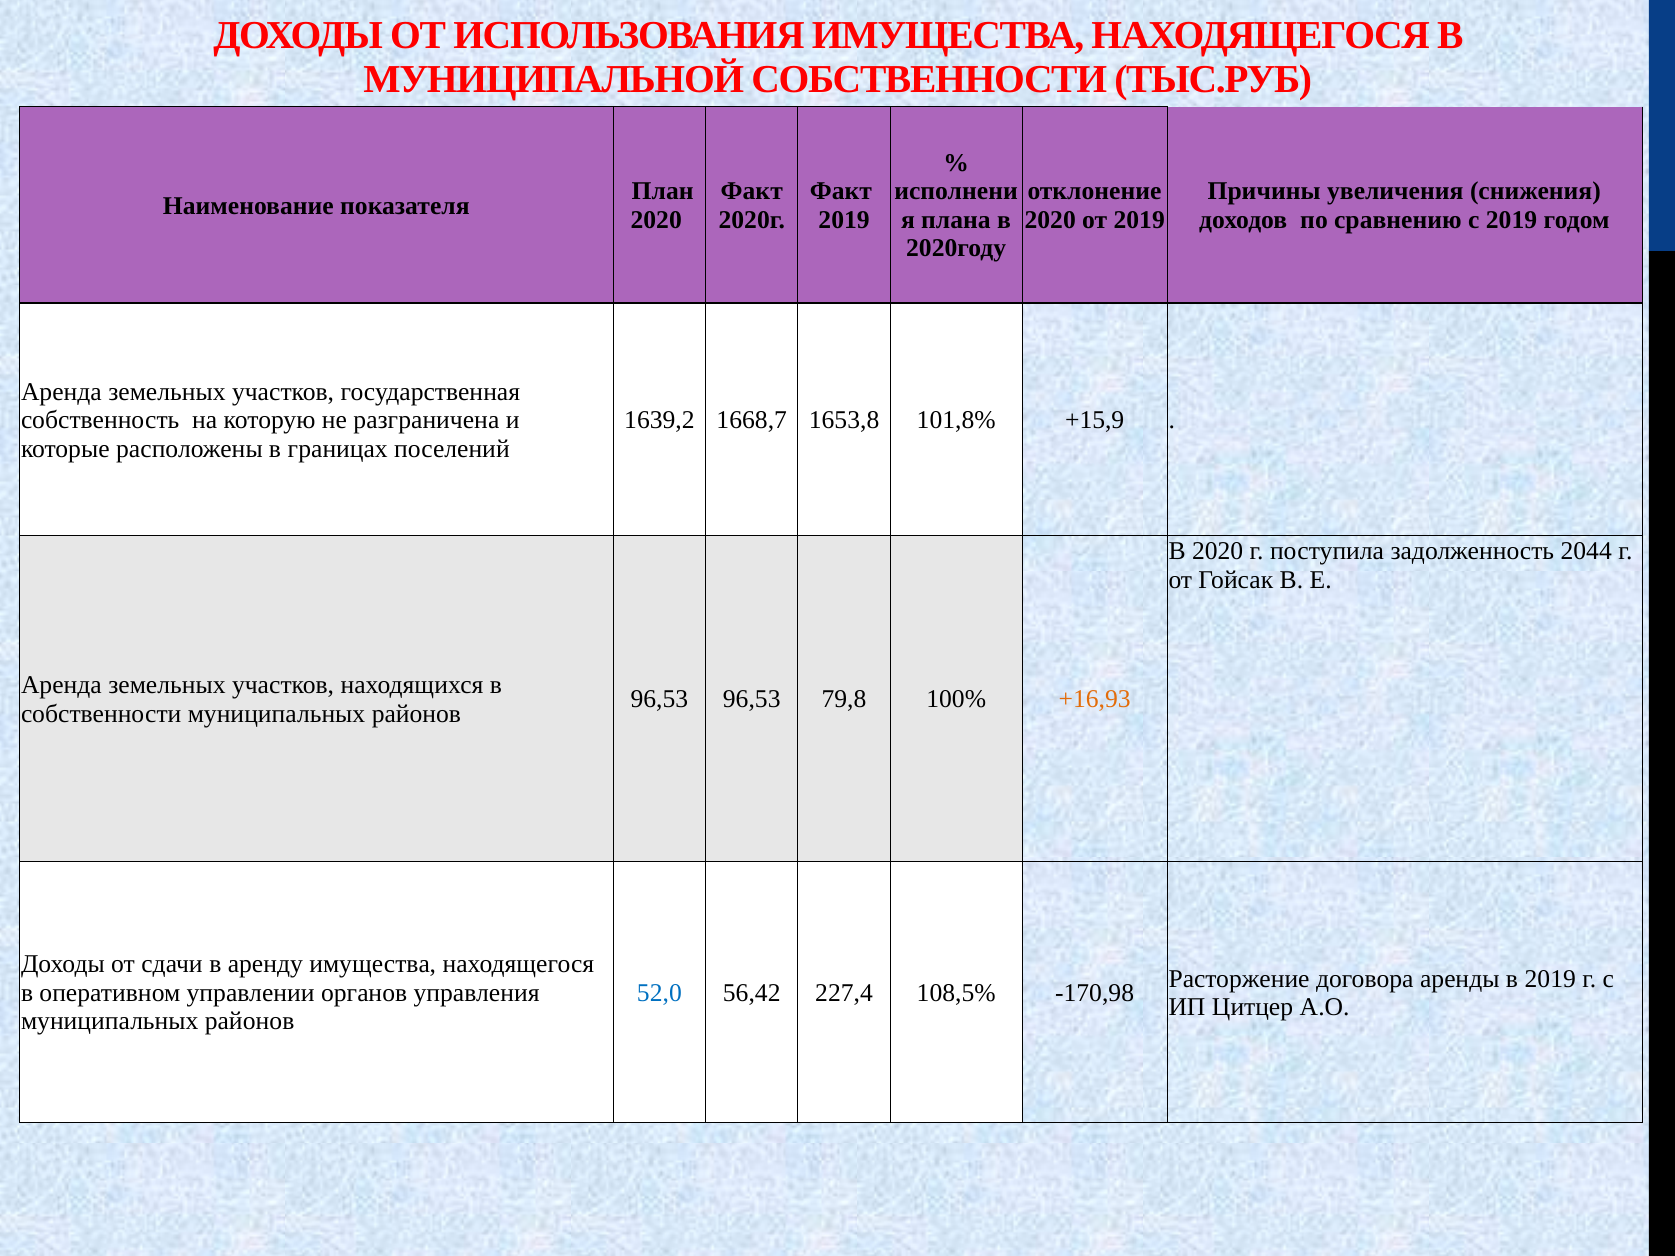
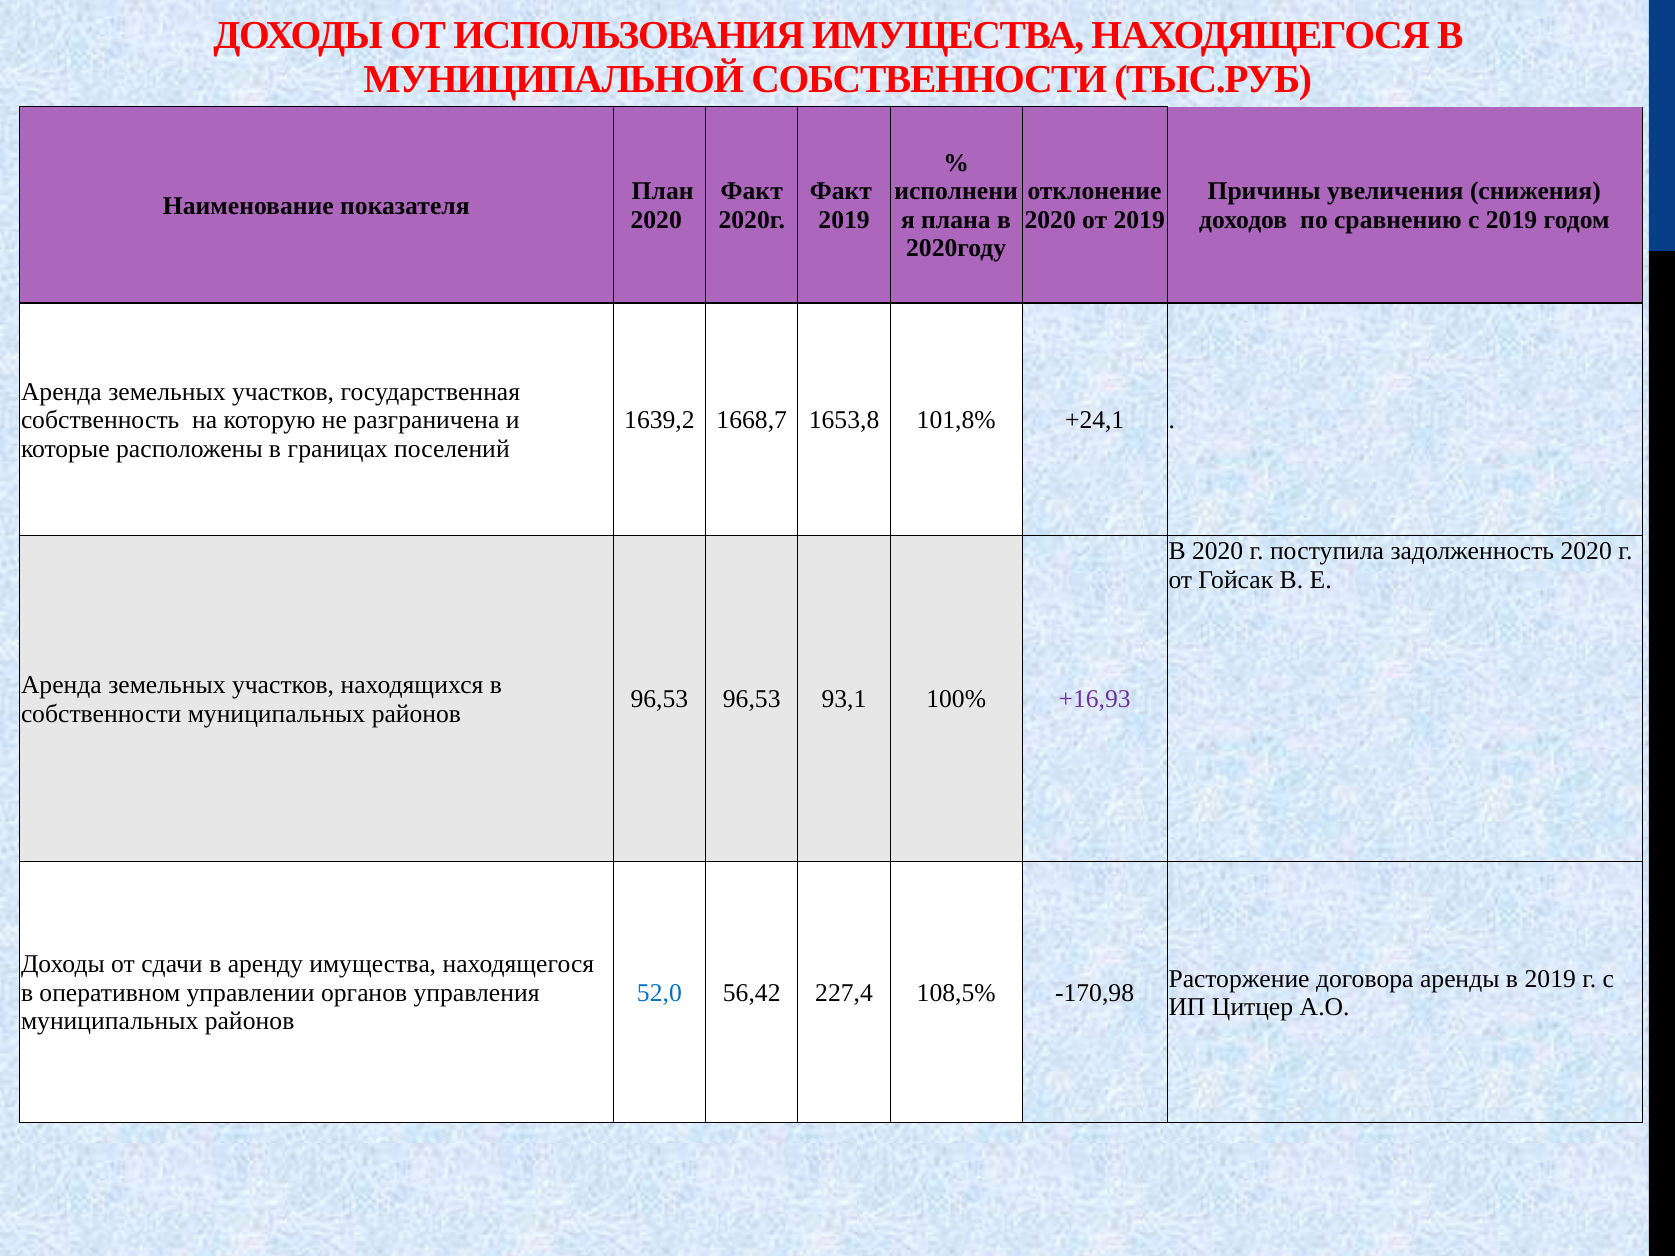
+15,9: +15,9 -> +24,1 (1095, 420)
задолженность 2044: 2044 -> 2020 (1586, 551)
79,8: 79,8 -> 93,1 (844, 700)
+16,93 colour: orange -> purple (1095, 700)
